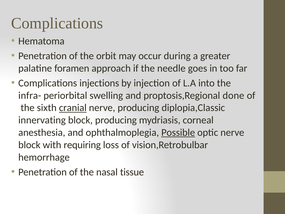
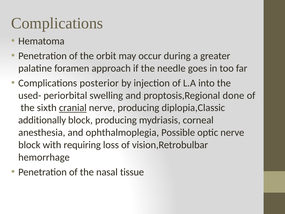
injections: injections -> posterior (99, 83)
infra-: infra- -> used- (30, 95)
innervating: innervating -> additionally (42, 120)
Possible underline: present -> none (178, 132)
